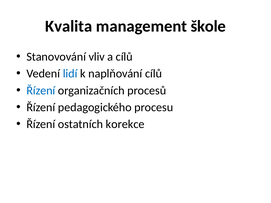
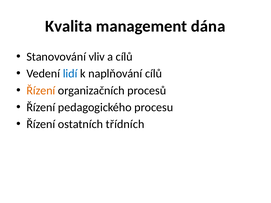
škole: škole -> dána (208, 26)
Řízení colour: blue -> orange (41, 91)
korekce: korekce -> třídních (125, 124)
